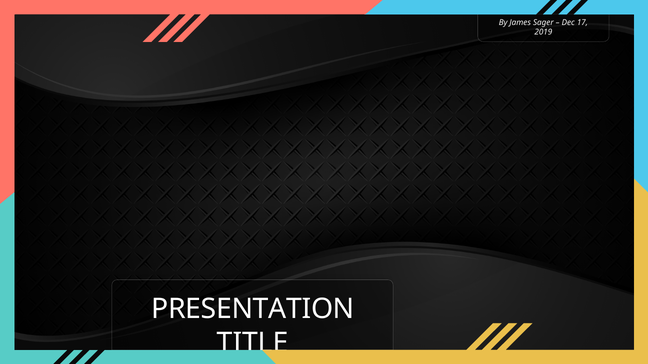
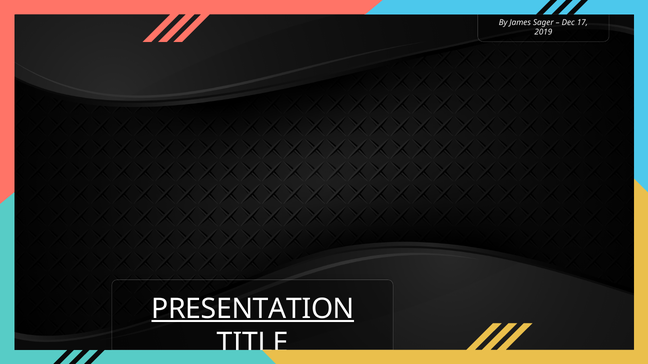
PRESENTATION underline: none -> present (253, 309)
